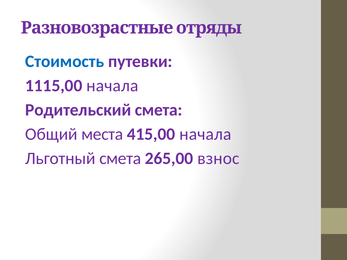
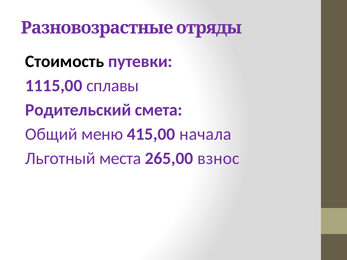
Стоимость colour: blue -> black (65, 62)
1115,00 начала: начала -> сплавы (113, 86)
места: места -> меню (102, 134)
Льготный смета: смета -> места (120, 159)
